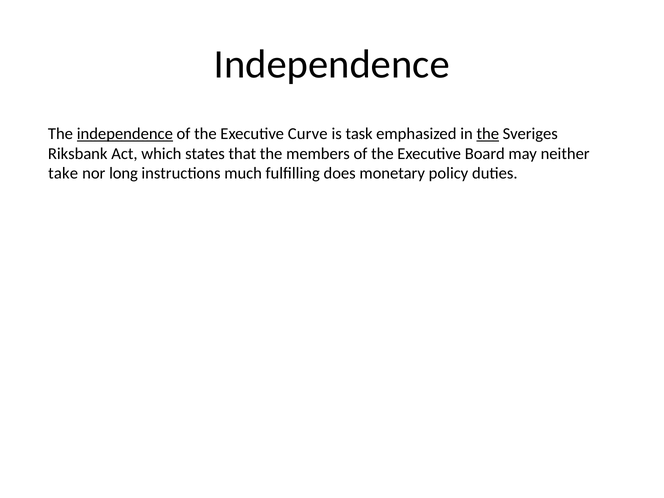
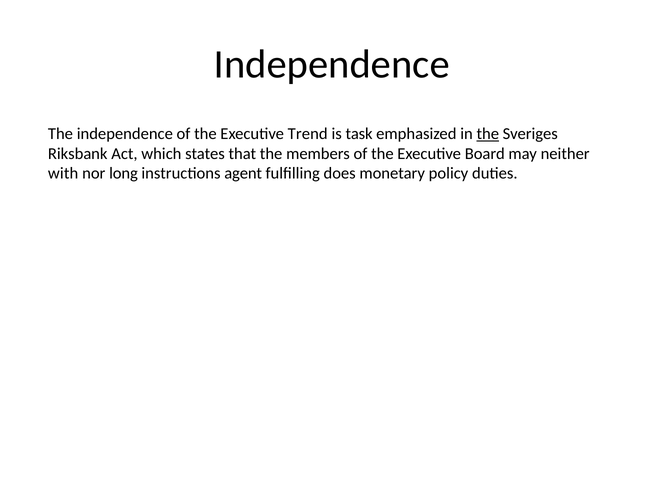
independence underline: present -> none (125, 134)
Curve: Curve -> Trend (308, 134)
take: take -> with (63, 174)
much: much -> agent (243, 174)
